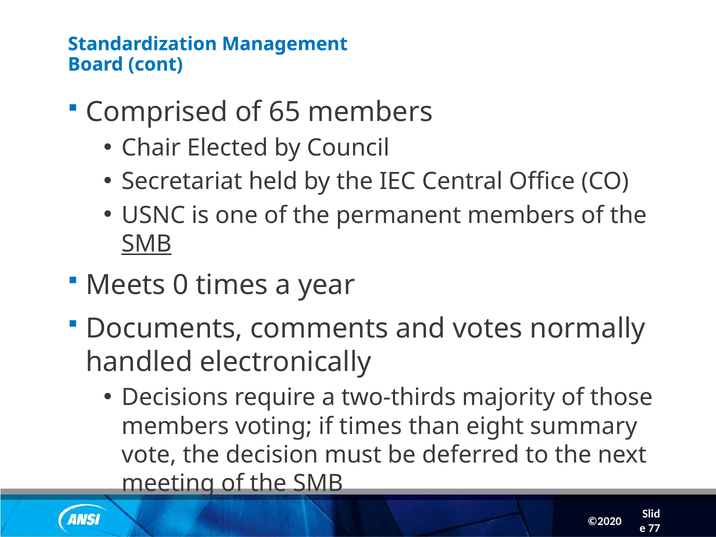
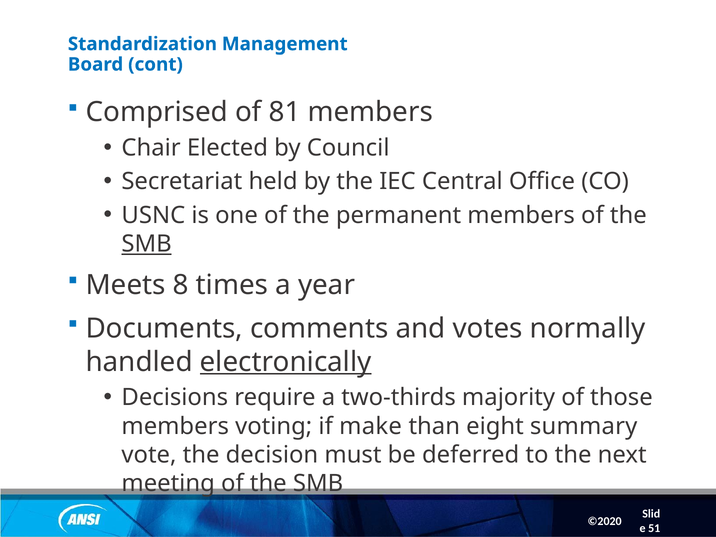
65: 65 -> 81 (285, 112)
0: 0 -> 8 (181, 285)
electronically underline: none -> present (286, 362)
if times: times -> make (371, 426)
77: 77 -> 51 (654, 528)
